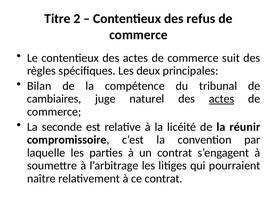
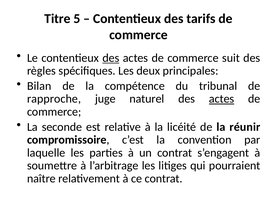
2: 2 -> 5 (77, 19)
refus: refus -> tarifs (201, 19)
des underline: none -> present (111, 58)
cambiaires: cambiaires -> rapproche (54, 99)
